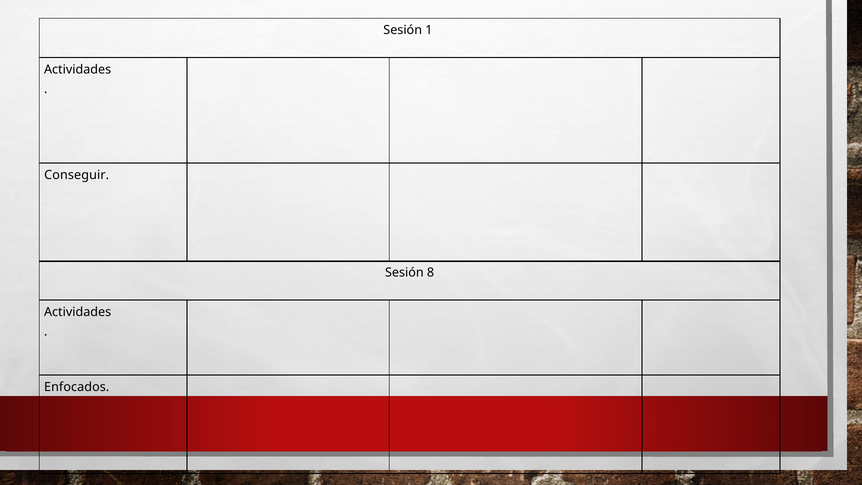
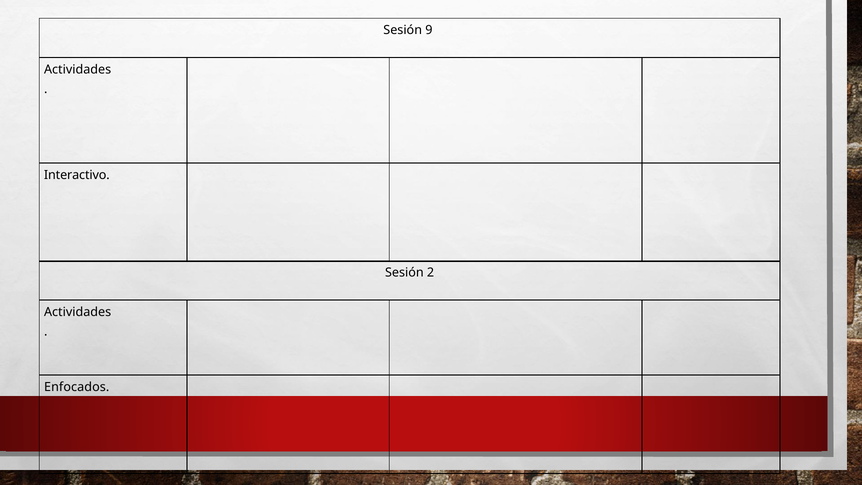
1: 1 -> 9 (429, 30)
Conseguir: Conseguir -> Interactivo (77, 175)
8: 8 -> 2 (431, 273)
